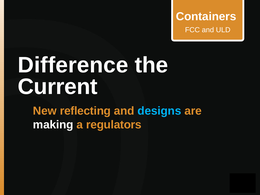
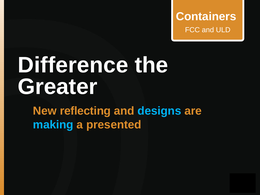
Current: Current -> Greater (58, 87)
making colour: white -> light blue (53, 125)
regulators: regulators -> presented (114, 125)
